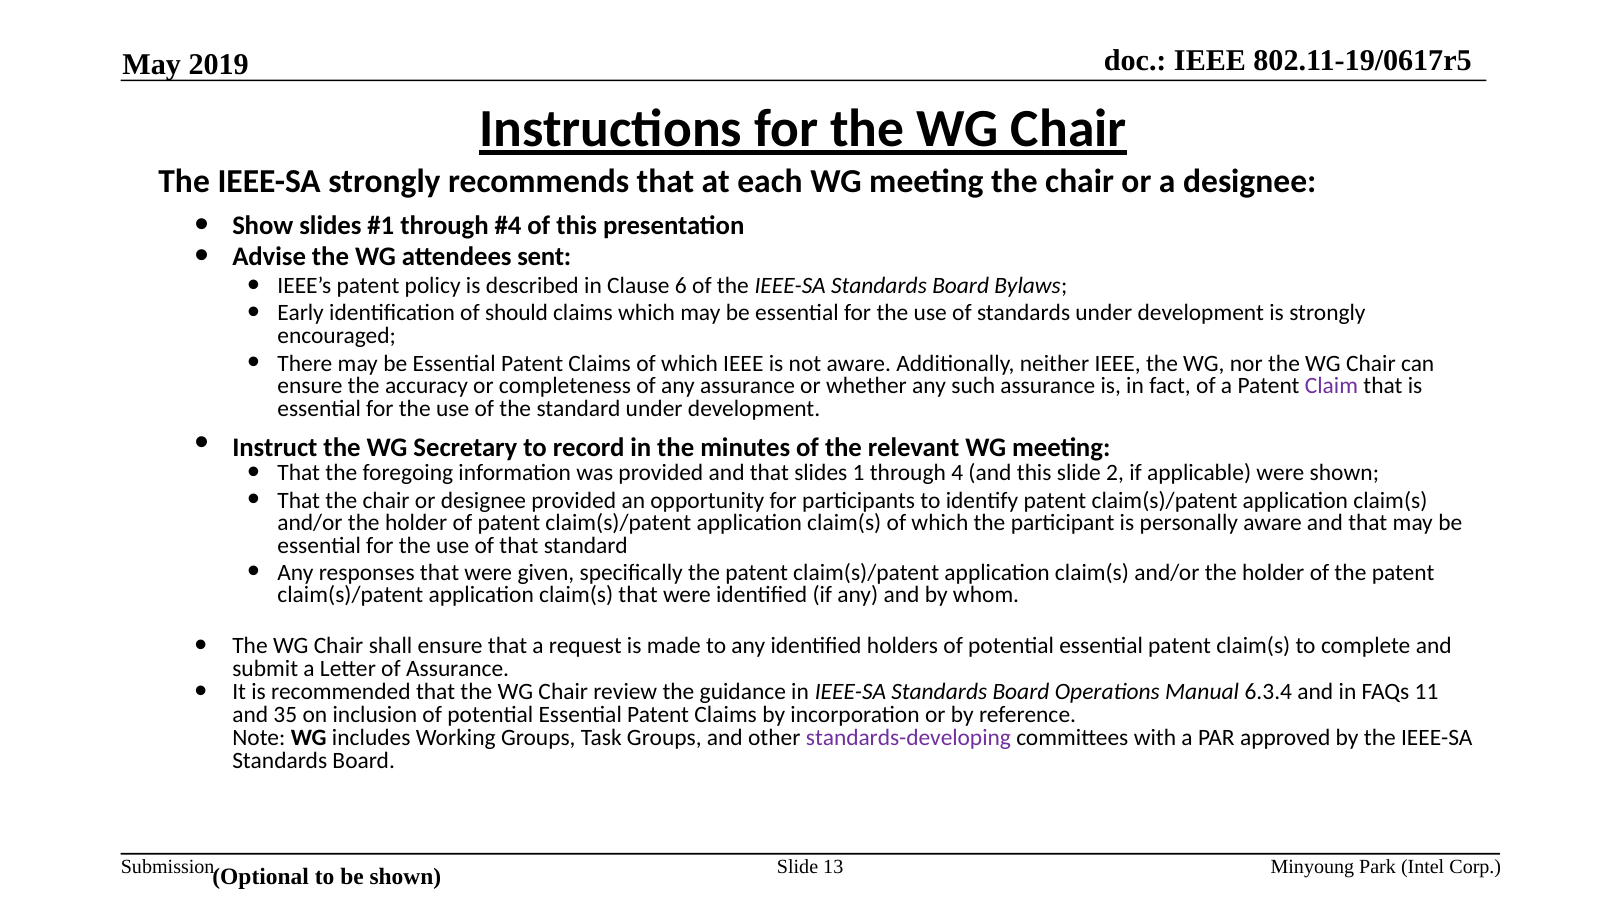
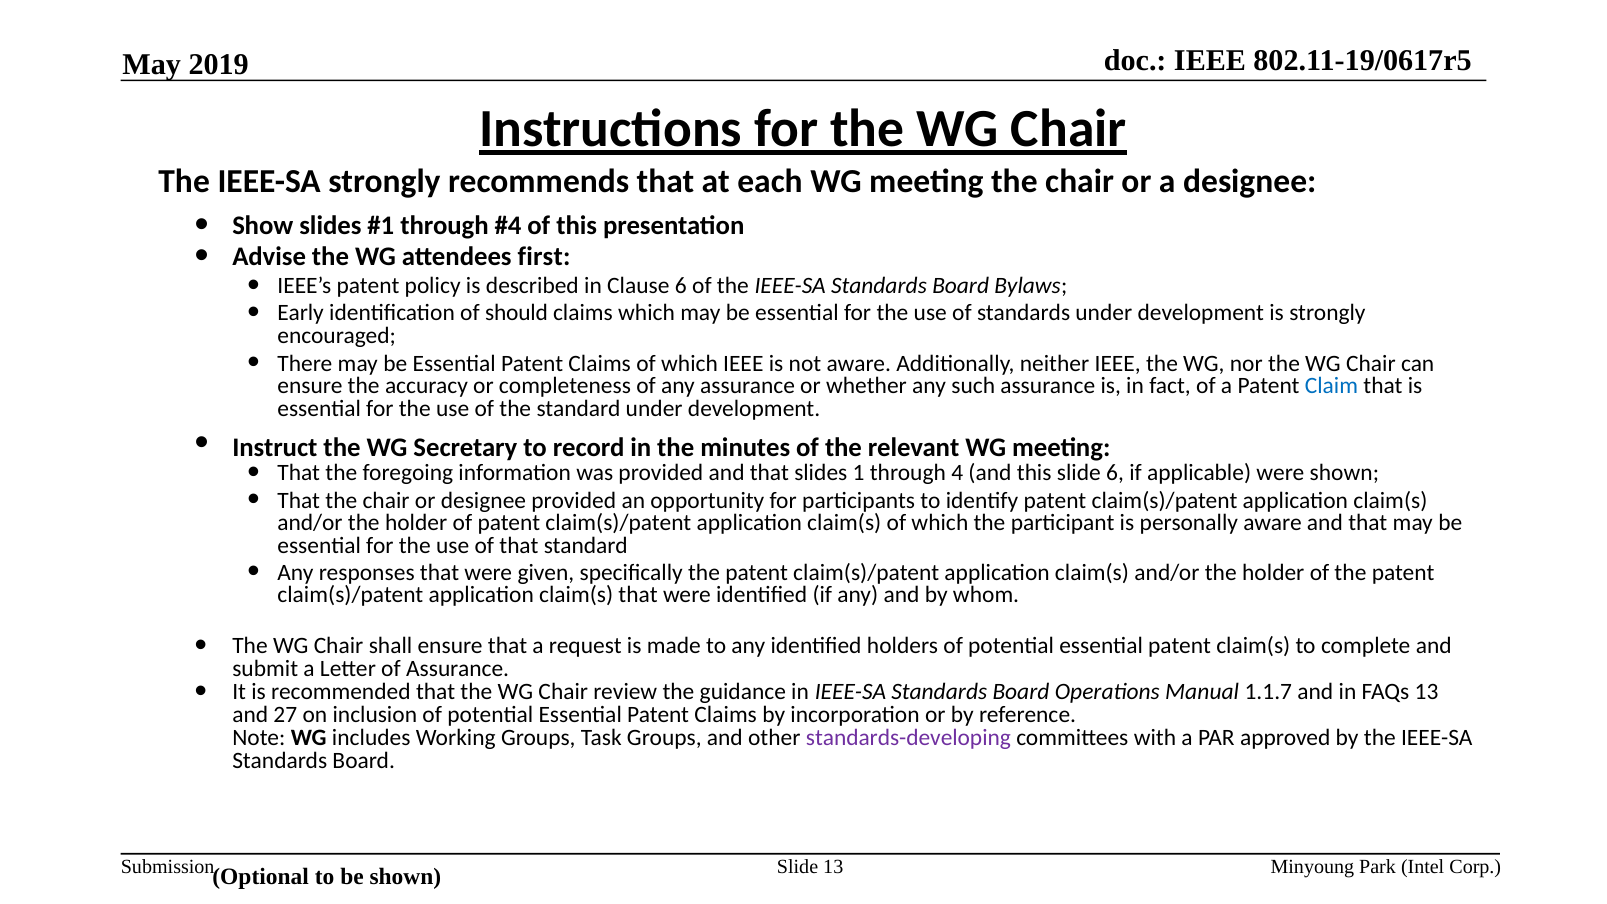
sent: sent -> first (544, 257)
Claim colour: purple -> blue (1331, 386)
slide 2: 2 -> 6 (1115, 473)
6.3.4: 6.3.4 -> 1.1.7 (1268, 692)
FAQs 11: 11 -> 13 (1427, 692)
35: 35 -> 27 (285, 714)
